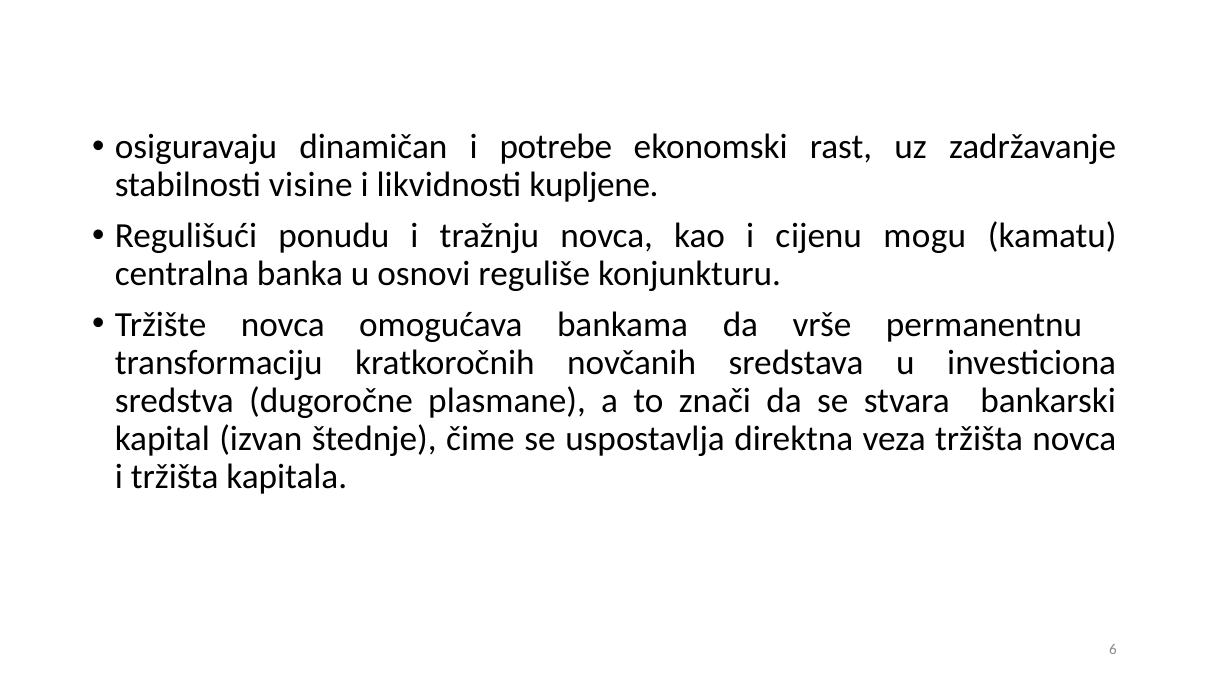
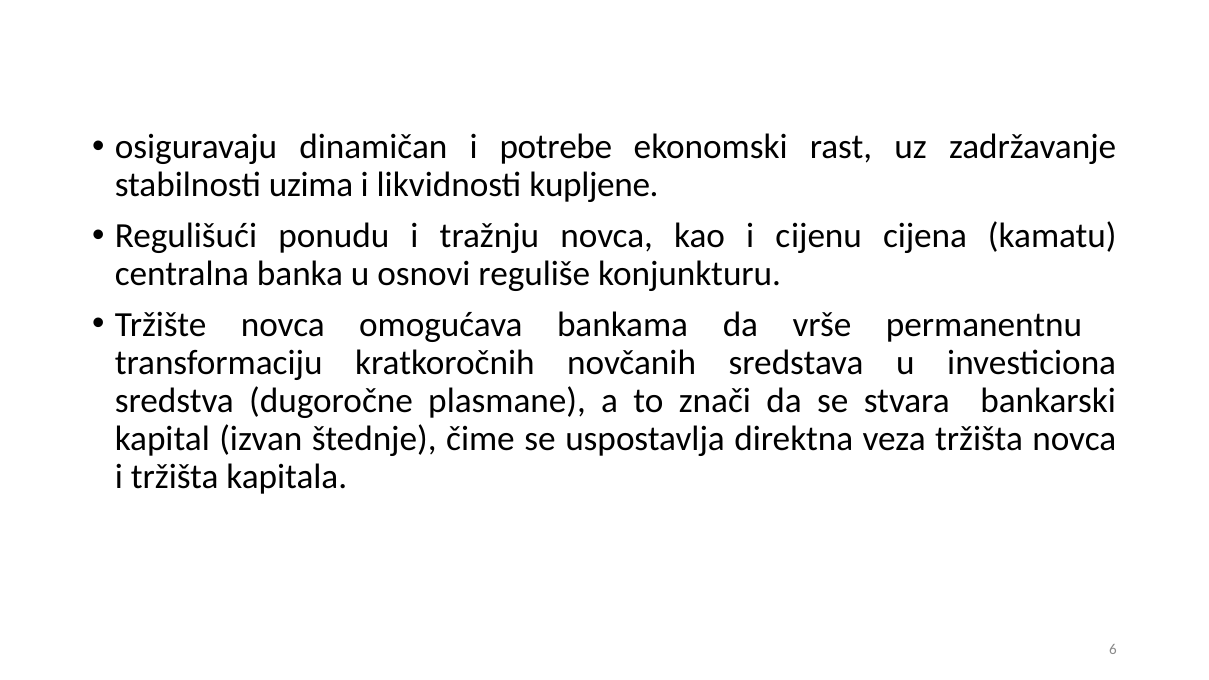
visine: visine -> uzima (311, 185)
mogu: mogu -> cijena (925, 236)
